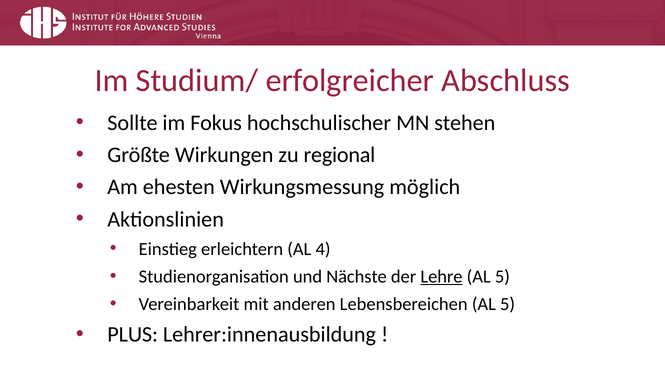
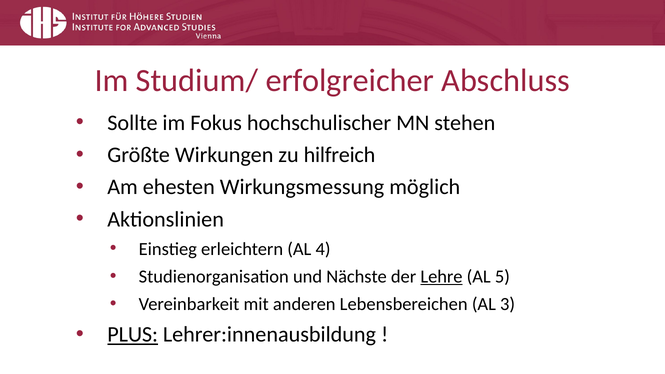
regional: regional -> hilfreich (339, 155)
Lebensbereichen AL 5: 5 -> 3 (508, 304)
PLUS underline: none -> present (133, 335)
